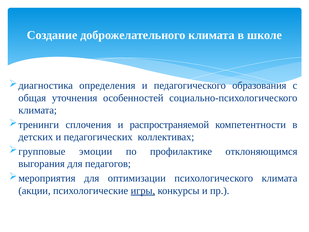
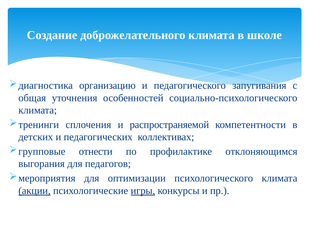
определения: определения -> организацию (107, 85)
образования: образования -> запугивания (259, 85)
эмоции: эмоции -> отнести (96, 151)
акции underline: none -> present (34, 190)
